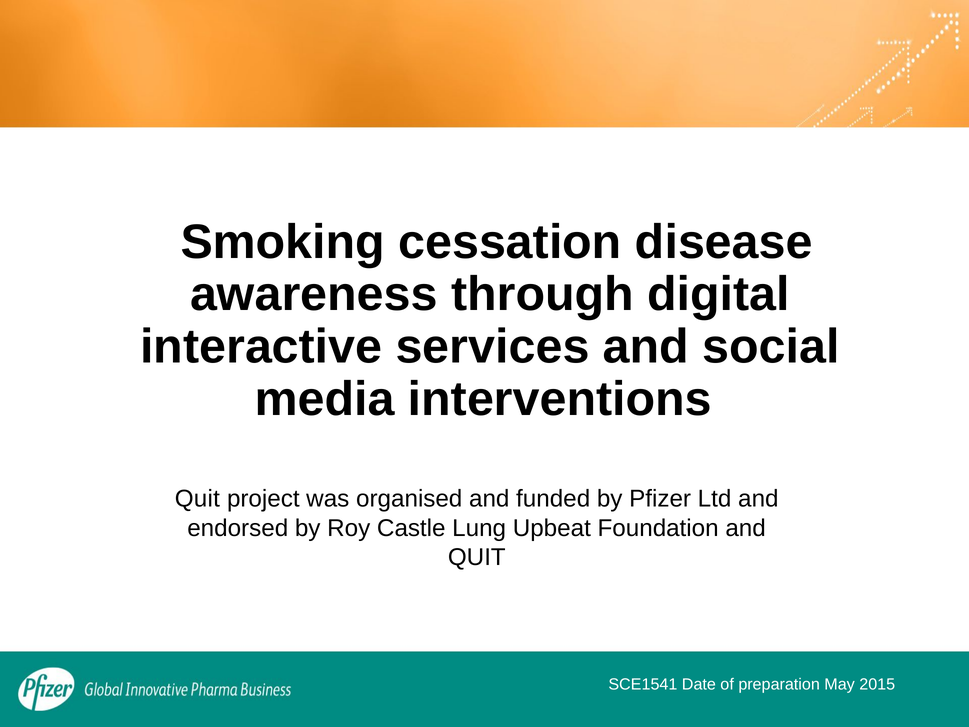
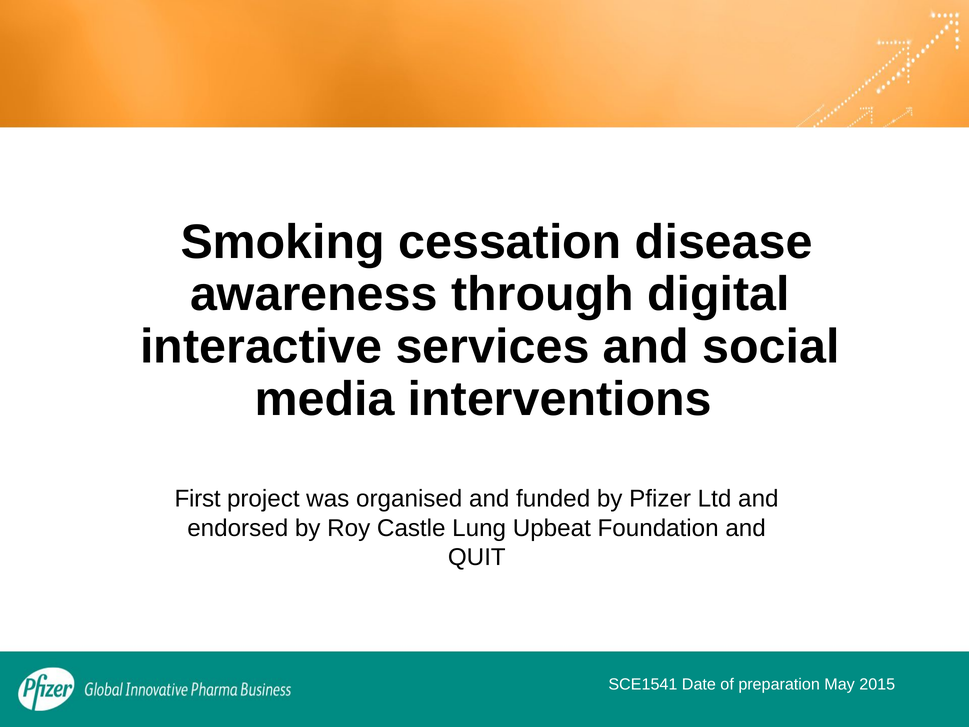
Quit: Quit -> First (198, 499)
